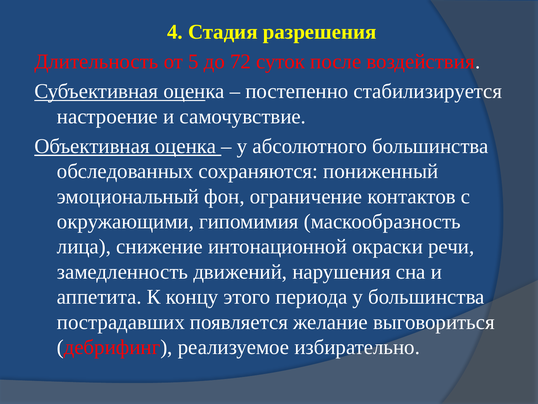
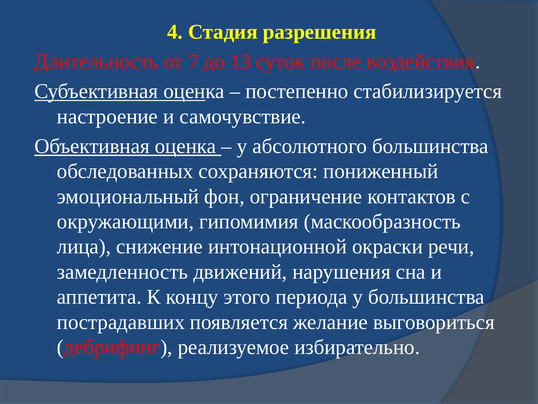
5: 5 -> 7 (193, 62)
72: 72 -> 13 (241, 62)
